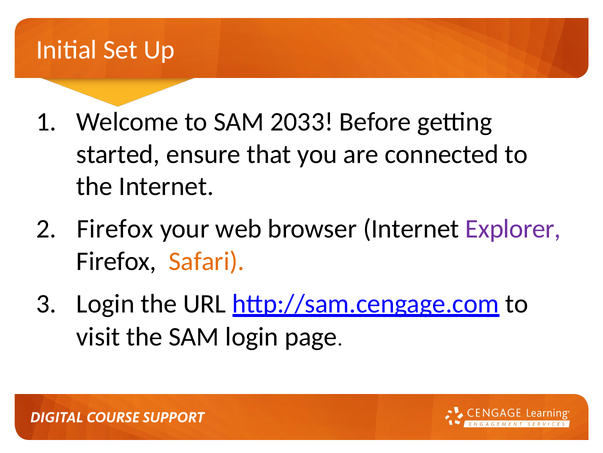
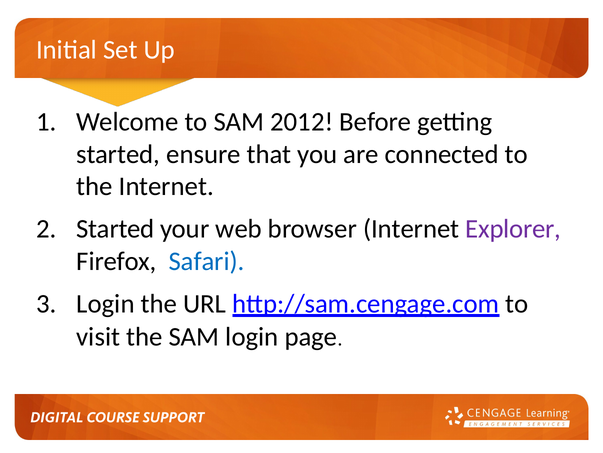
2033: 2033 -> 2012 (302, 122)
Firefox: Firefox -> Started (115, 229)
Safari colour: orange -> blue (207, 261)
